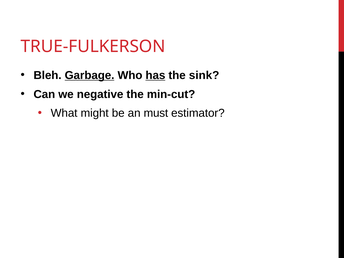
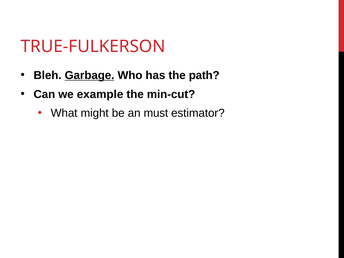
has underline: present -> none (155, 75)
sink: sink -> path (204, 75)
negative: negative -> example (100, 94)
